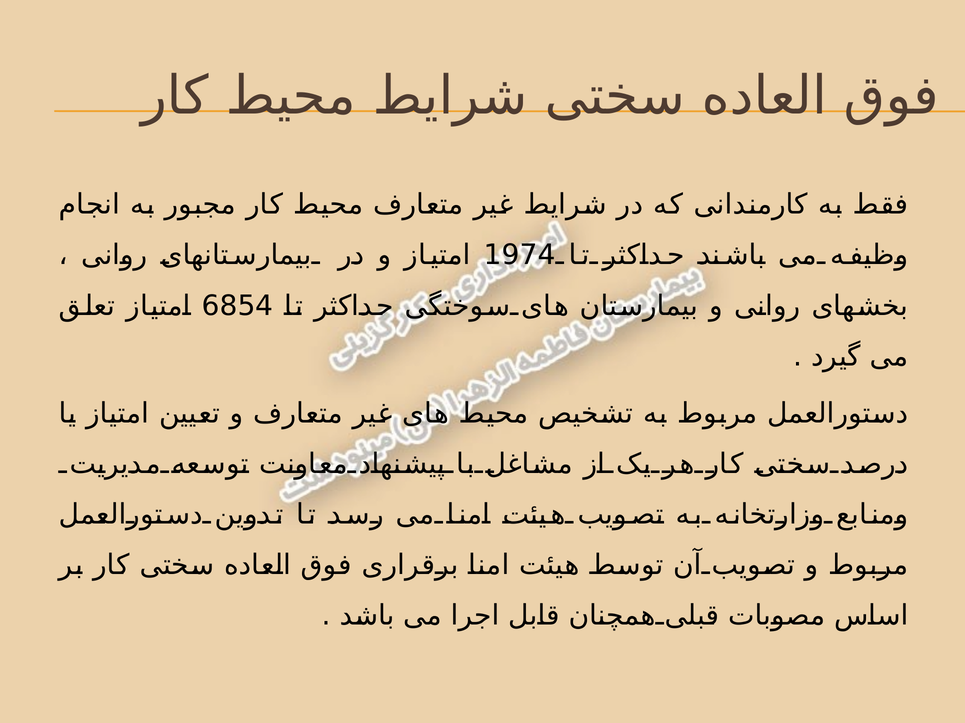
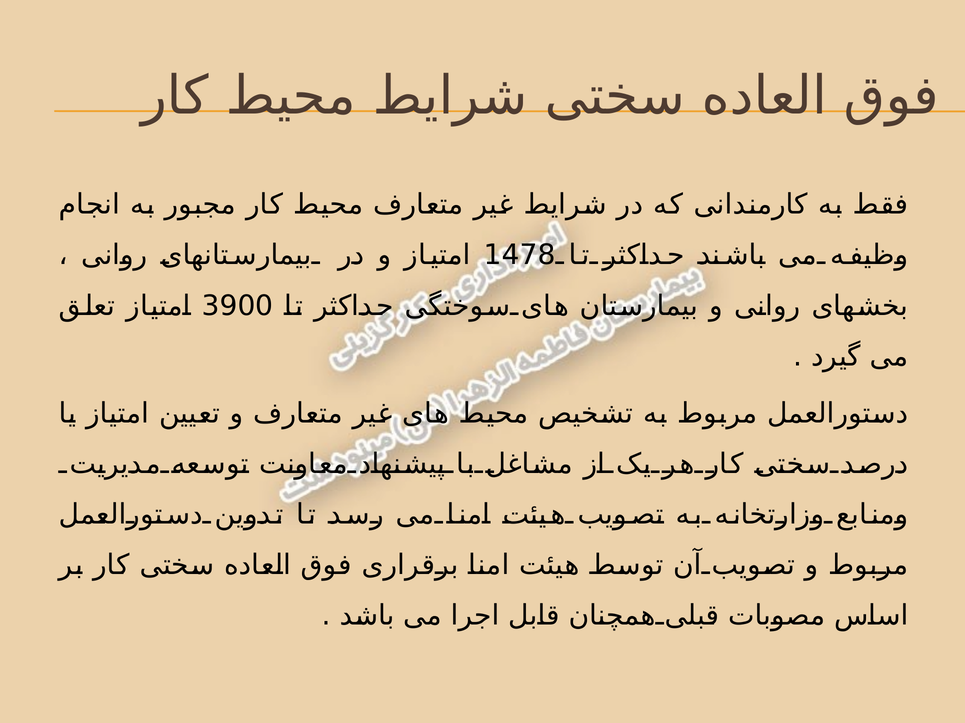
1974: 1974 -> 1478 (520, 255)
6854: 6854 -> 3900 (238, 306)
